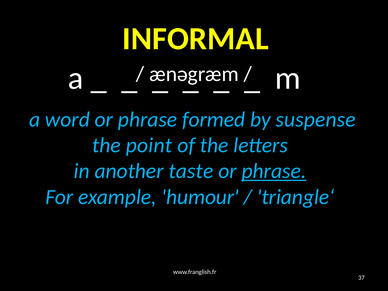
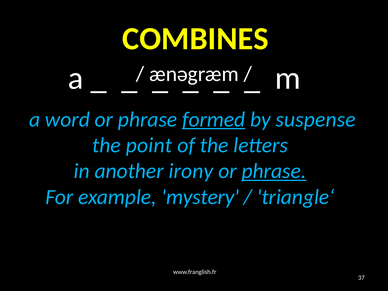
INFORMAL: INFORMAL -> COMBINES (195, 39)
formed underline: none -> present (214, 119)
taste: taste -> irony (191, 171)
humour: humour -> mystery (200, 197)
